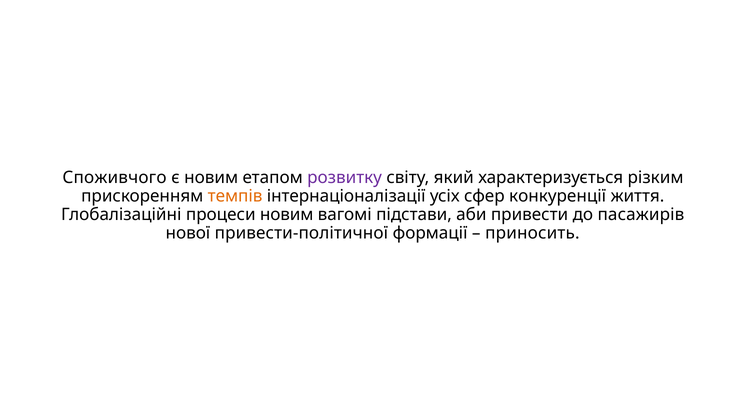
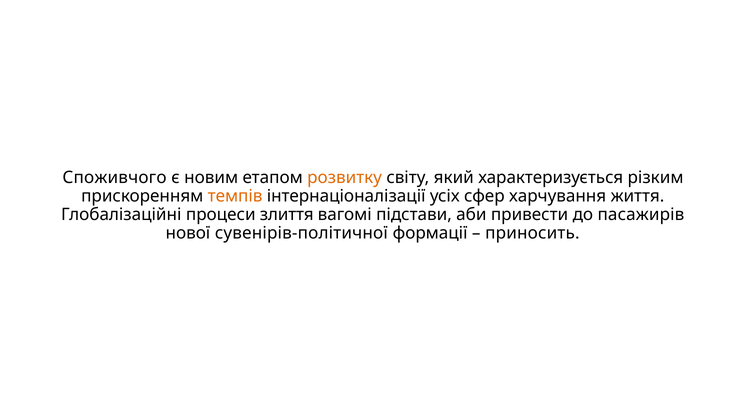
розвитку colour: purple -> orange (345, 178)
конкуренції: конкуренції -> харчування (558, 196)
процеси новим: новим -> злиття (287, 215)
привести-політичної: привести-політичної -> сувенірів-політичної (301, 233)
